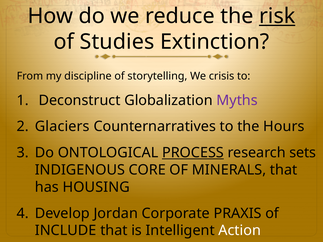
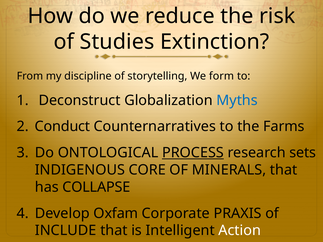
risk underline: present -> none (277, 16)
crisis: crisis -> form (221, 76)
Myths colour: purple -> blue (237, 100)
Glaciers: Glaciers -> Conduct (62, 127)
Hours: Hours -> Farms (284, 127)
HOUSING: HOUSING -> COLLAPSE (96, 187)
Jordan: Jordan -> Oxfam (116, 214)
